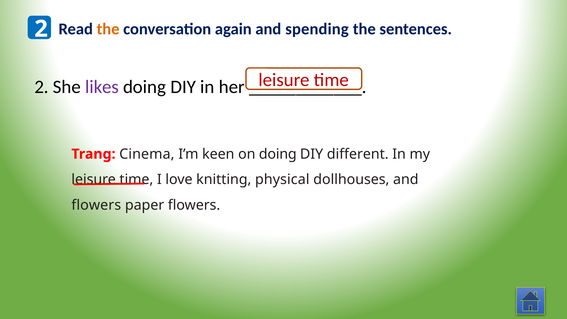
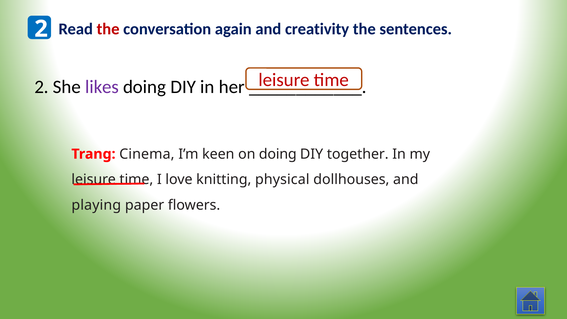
the colour: orange -> red (108, 29)
spending: spending -> creativity (317, 29)
different: different -> together (358, 154)
flowers: flowers -> playing (96, 205)
